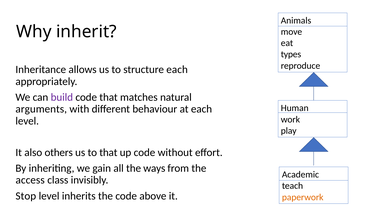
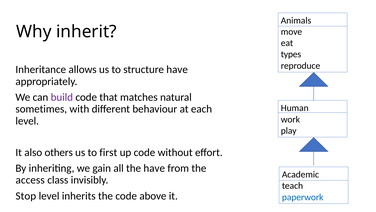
structure each: each -> have (177, 69)
arguments: arguments -> sometimes (41, 109)
to that: that -> first (108, 152)
the ways: ways -> have (154, 168)
paperwork colour: orange -> blue (303, 197)
